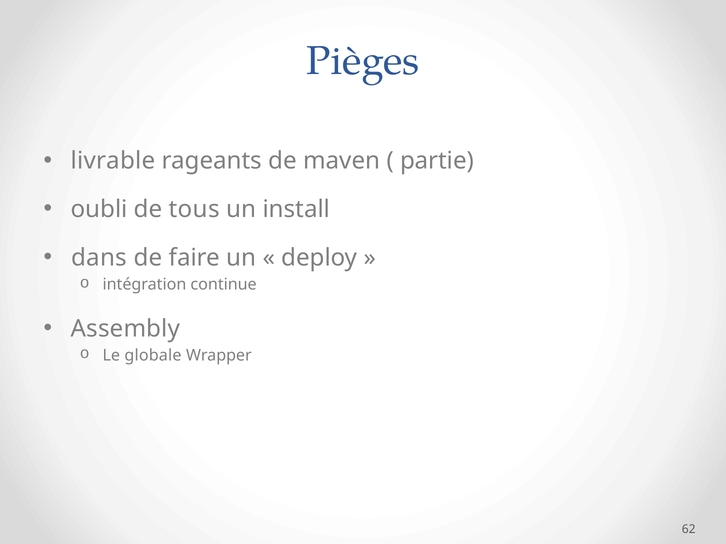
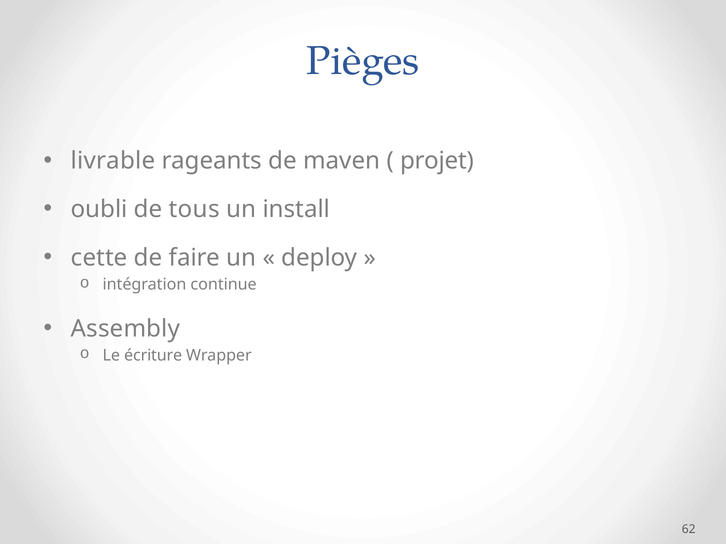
partie: partie -> projet (437, 161)
dans: dans -> cette (99, 258)
globale: globale -> écriture (153, 356)
